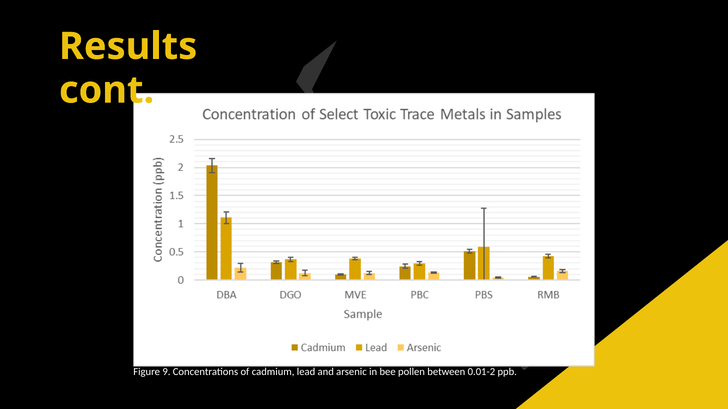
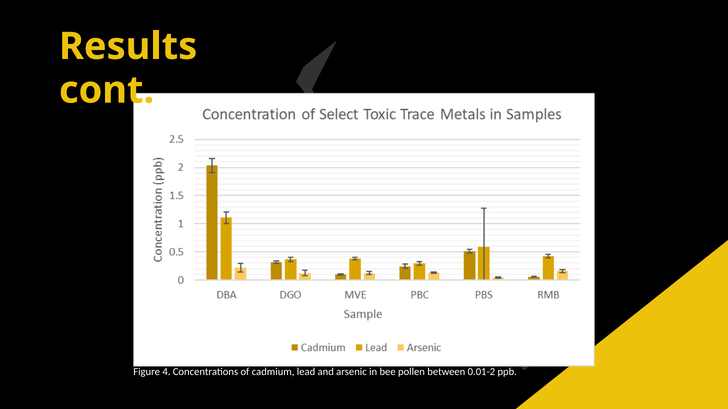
9: 9 -> 4 (166, 372)
